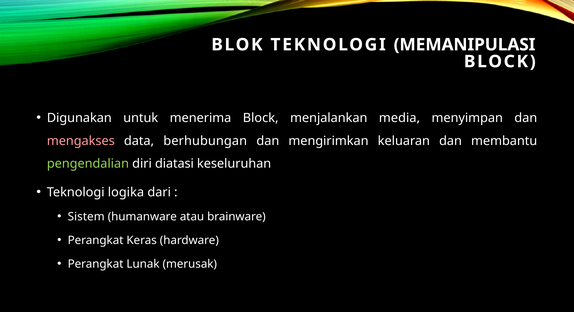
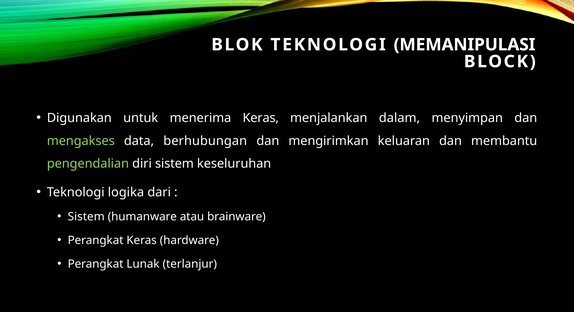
menerima Block: Block -> Keras (261, 118)
media: media -> dalam (399, 118)
mengakses colour: pink -> light green (81, 141)
diri diatasi: diatasi -> sistem (174, 164)
merusak: merusak -> terlanjur (190, 264)
